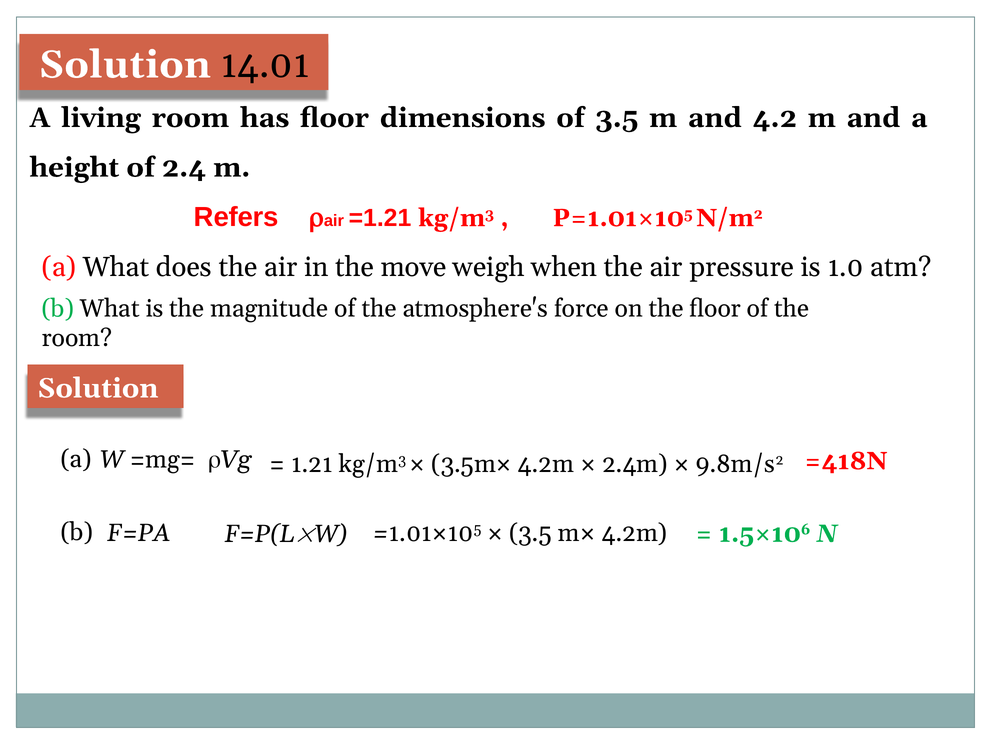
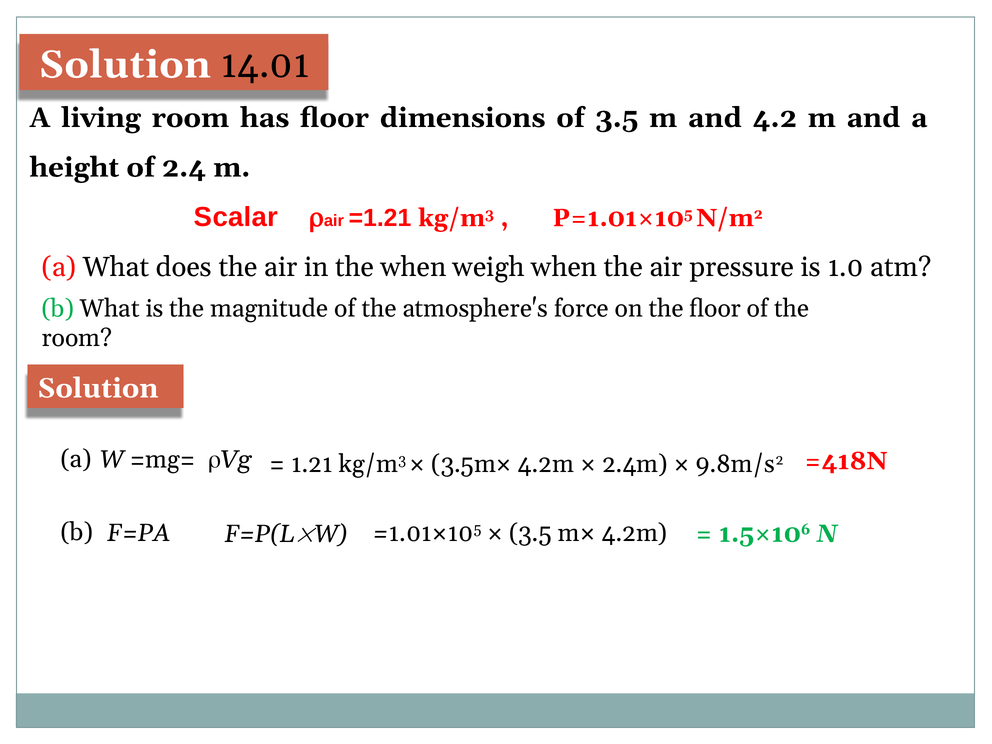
Refers: Refers -> Scalar (236, 217)
the move: move -> when (414, 267)
